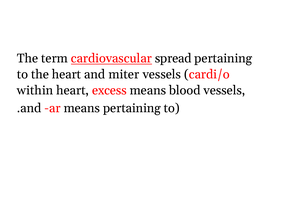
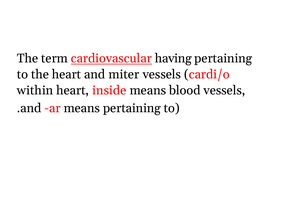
spread: spread -> having (173, 58)
excess: excess -> inside (109, 90)
